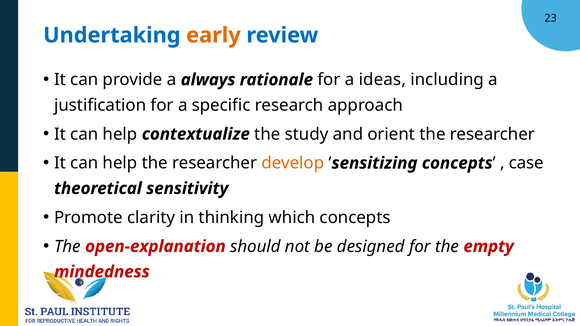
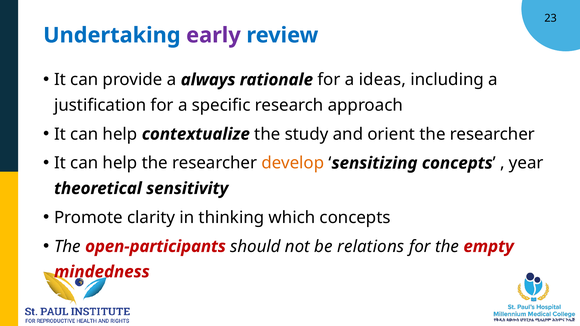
early colour: orange -> purple (213, 35)
case: case -> year (526, 163)
open-explanation: open-explanation -> open-participants (155, 247)
designed: designed -> relations (371, 247)
